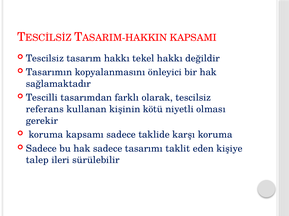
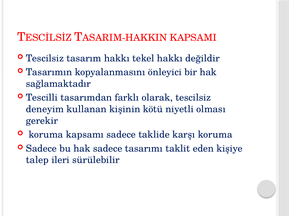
referans: referans -> deneyim (45, 110)
